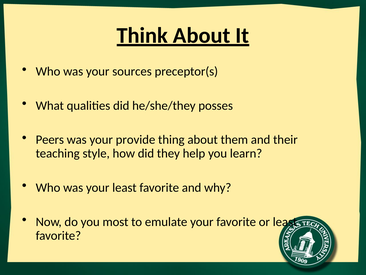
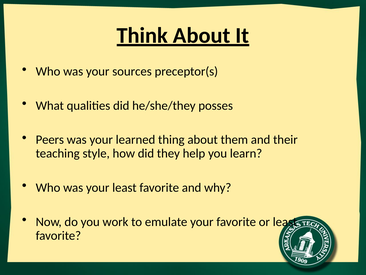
provide: provide -> learned (136, 140)
most: most -> work (115, 221)
